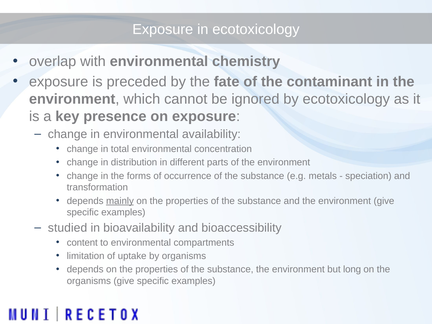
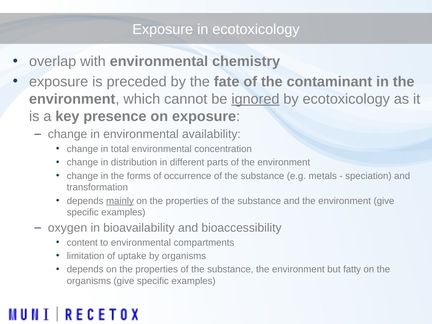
ignored underline: none -> present (255, 99)
studied: studied -> oxygen (68, 228)
long: long -> fatty (352, 269)
